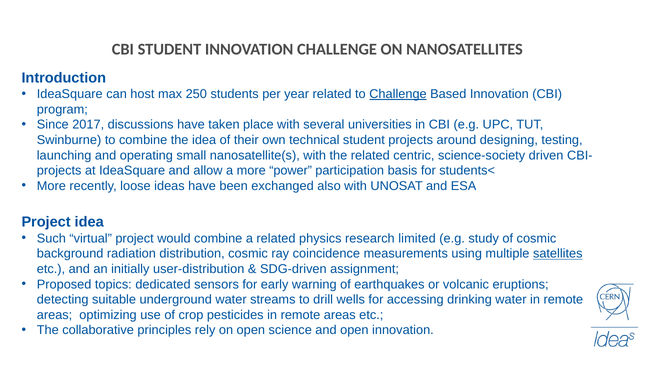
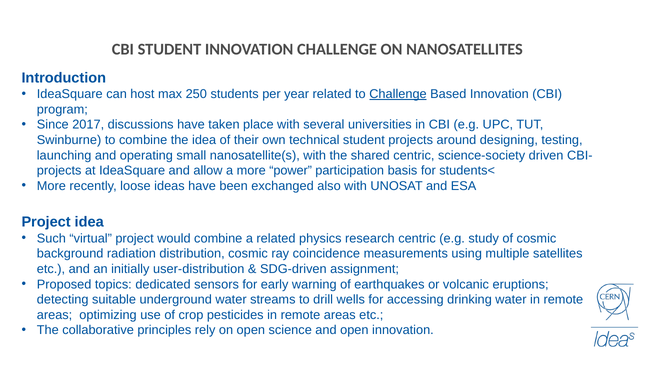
the related: related -> shared (370, 155)
research limited: limited -> centric (417, 238)
satellites underline: present -> none (558, 253)
